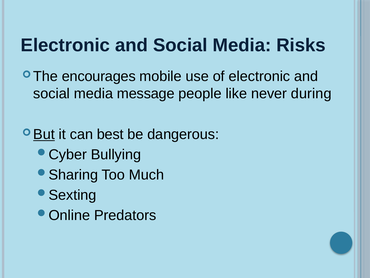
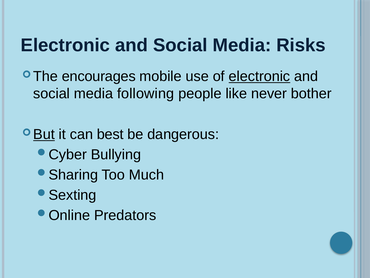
electronic underline: none -> present (259, 76)
message: message -> following (146, 94)
during: during -> bother (311, 94)
